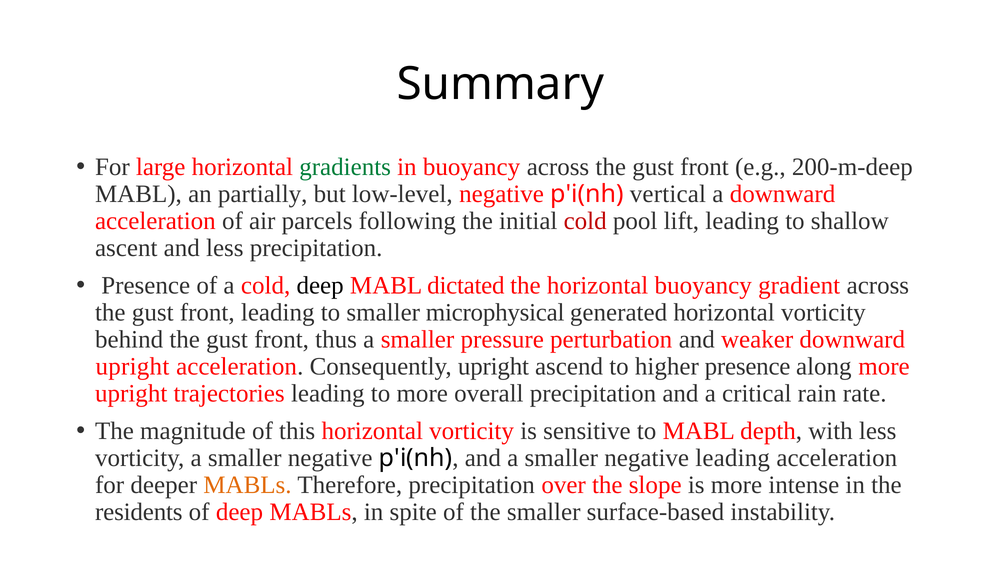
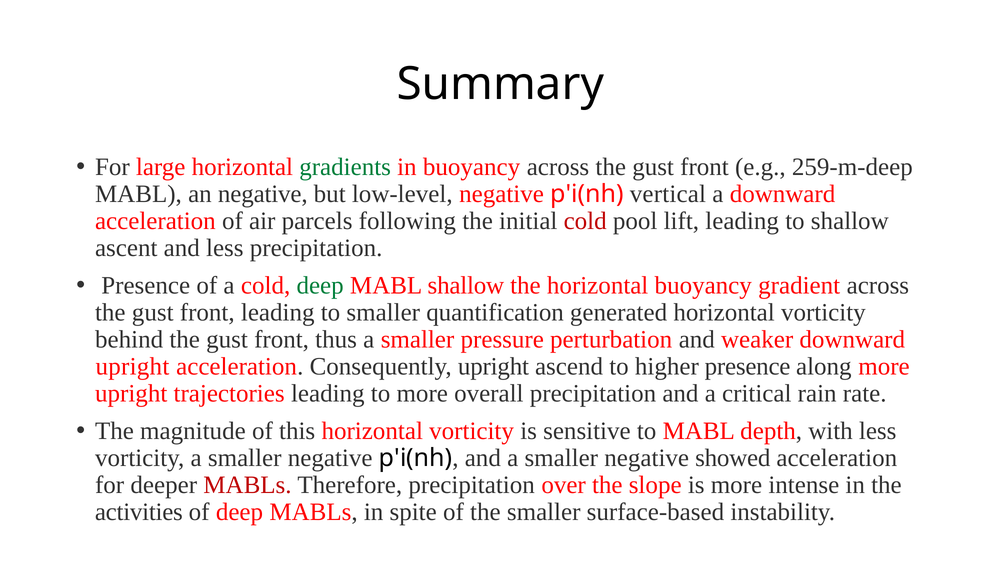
200-m-deep: 200-m-deep -> 259-m-deep (852, 167)
an partially: partially -> negative (263, 194)
deep colour: black -> green (320, 286)
MABL dictated: dictated -> shallow (466, 286)
microphysical: microphysical -> quantification (495, 313)
negative leading: leading -> showed (733, 458)
MABLs colour: orange -> red (247, 485)
residents: residents -> activities (139, 512)
